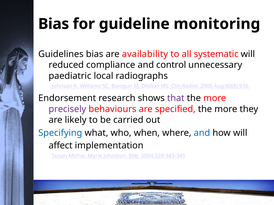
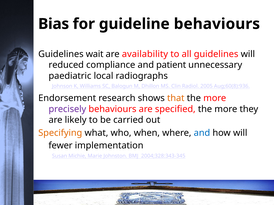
guideline monitoring: monitoring -> behaviours (217, 24)
Guidelines bias: bias -> wait (95, 54)
all systematic: systematic -> guidelines (216, 54)
control: control -> patient (171, 65)
that colour: purple -> orange (176, 98)
Specifying colour: blue -> orange (60, 133)
affect: affect -> fewer (61, 146)
